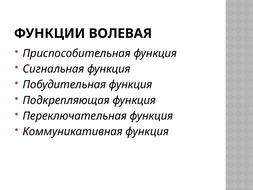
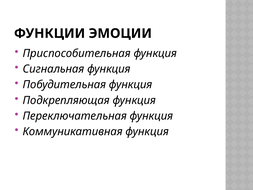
ВОЛЕВАЯ: ВОЛЕВАЯ -> ЭМОЦИИ (120, 33)
